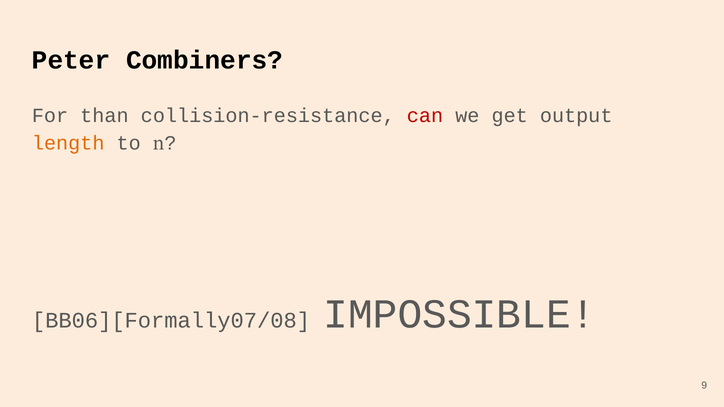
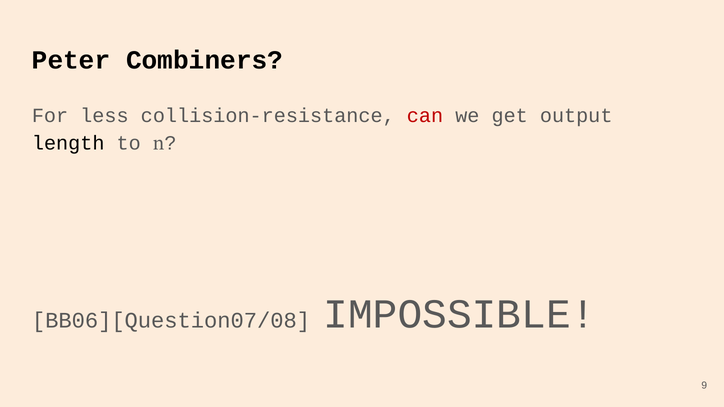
than: than -> less (104, 116)
length colour: orange -> black (68, 143)
BB06][Formally07/08: BB06][Formally07/08 -> BB06][Question07/08 (171, 321)
